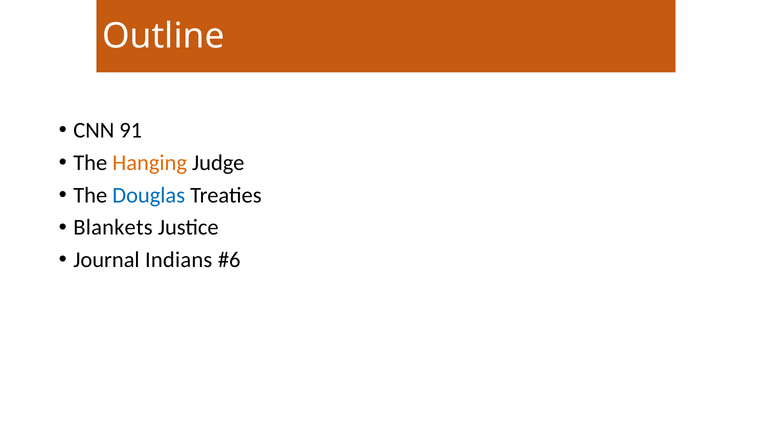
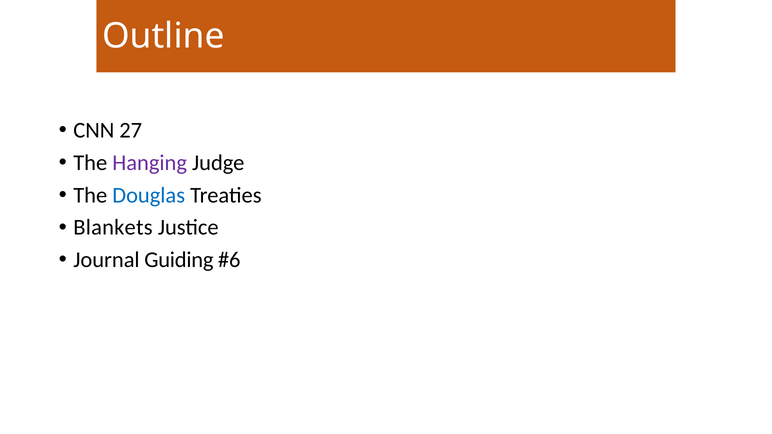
91: 91 -> 27 (131, 131)
Hanging colour: orange -> purple (150, 163)
Indians: Indians -> Guiding (179, 260)
